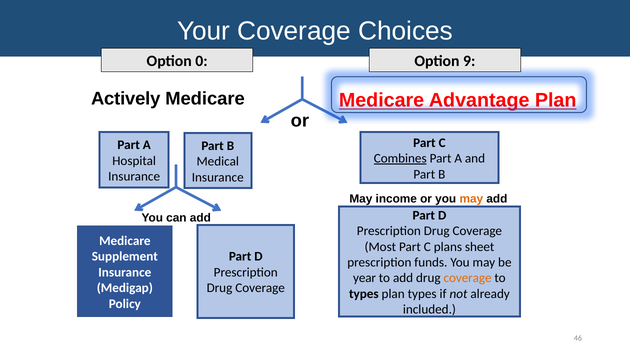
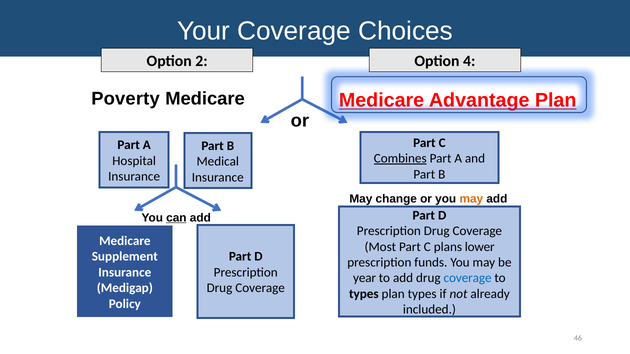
0: 0 -> 2 (201, 61)
9: 9 -> 4 (469, 61)
Actively: Actively -> Poverty (126, 99)
income: income -> change (396, 199)
can underline: none -> present (176, 218)
sheet: sheet -> lower (480, 247)
coverage colour: orange -> blue (468, 278)
